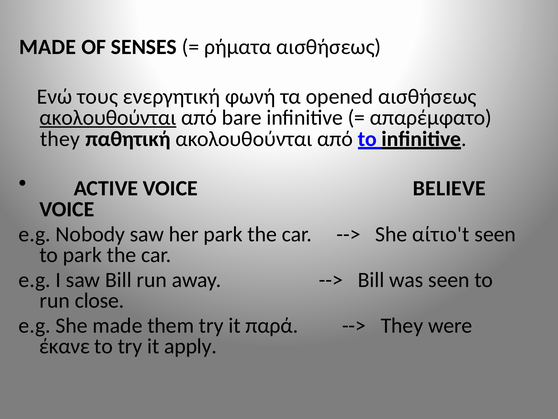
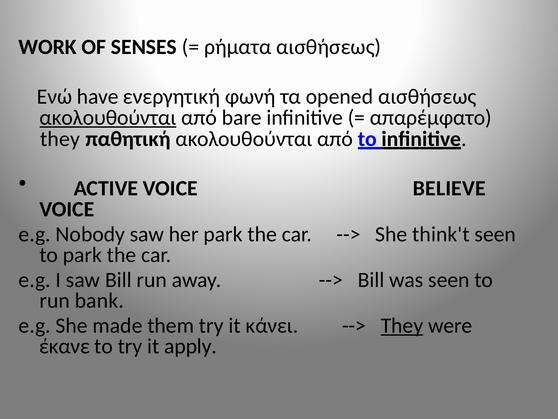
MADE: MADE -> WORK (48, 47)
τους: τους -> have (98, 97)
αίτιο't: αίτιο't -> think't (441, 234)
close: close -> bank (99, 300)
παρά: παρά -> κάνει (272, 325)
They underline: none -> present (402, 325)
